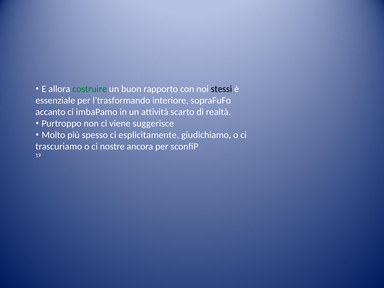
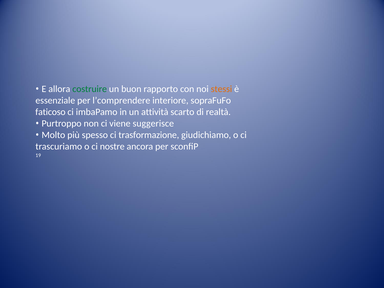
stessi colour: black -> orange (221, 89)
l’trasformando: l’trasformando -> l’comprendere (121, 100)
accanto: accanto -> faticoso (50, 112)
esplicitamente: esplicitamente -> trasformazione (149, 135)
